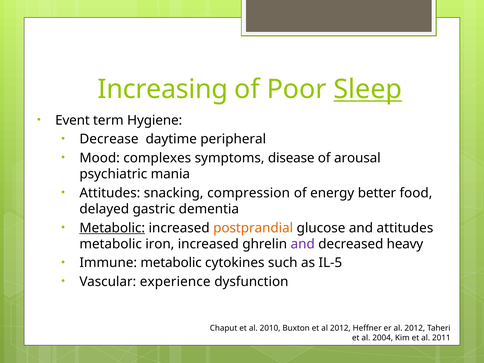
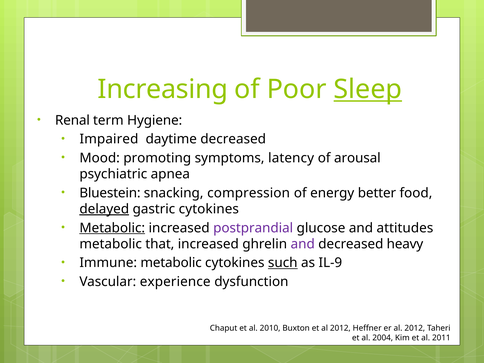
Event: Event -> Renal (72, 120)
Decrease: Decrease -> Impaired (109, 139)
daytime peripheral: peripheral -> decreased (233, 139)
complexes: complexes -> promoting (157, 158)
disease: disease -> latency (291, 158)
mania: mania -> apnea (170, 174)
Attitudes: Attitudes -> Bluestein (110, 193)
delayed underline: none -> present (104, 209)
gastric dementia: dementia -> cytokines (209, 209)
postprandial colour: orange -> purple (253, 228)
iron: iron -> that (160, 244)
such underline: none -> present (283, 263)
IL-5: IL-5 -> IL-9 (330, 263)
